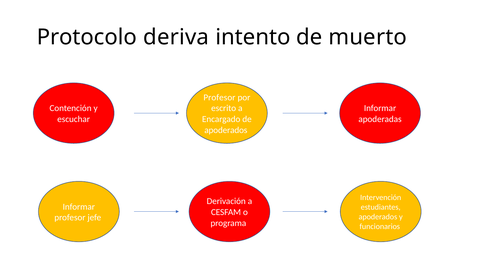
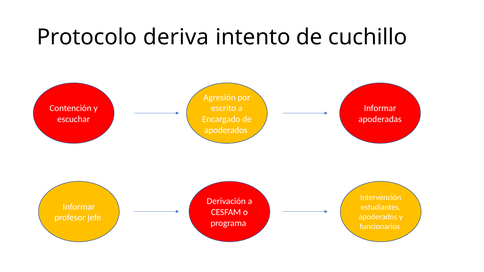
muerto: muerto -> cuchillo (368, 37)
Profesor: Profesor -> Agresión (219, 98)
